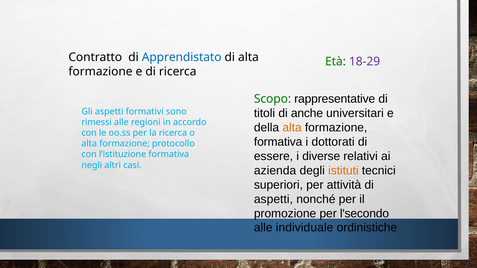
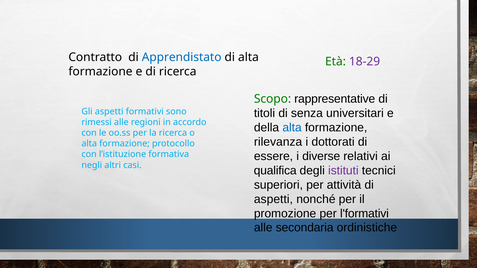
anche: anche -> senza (307, 113)
alta colour: orange -> blue (292, 128)
formativa: formativa -> rilevanza (278, 142)
azienda: azienda -> qualifica (275, 171)
istituti colour: orange -> purple (343, 171)
l'secondo: l'secondo -> l'formativi (364, 214)
individuale: individuale -> secondaria (305, 228)
